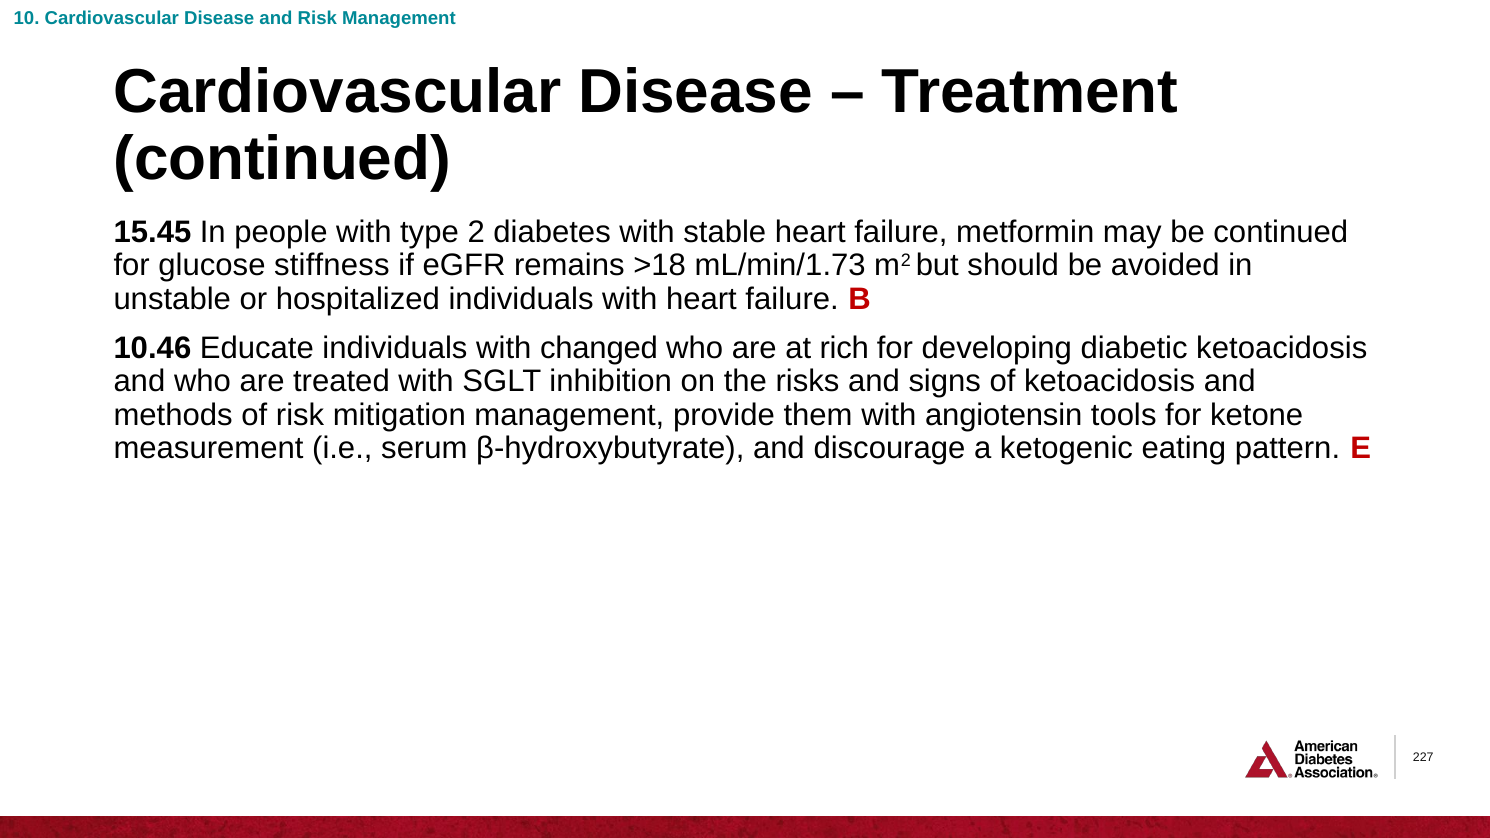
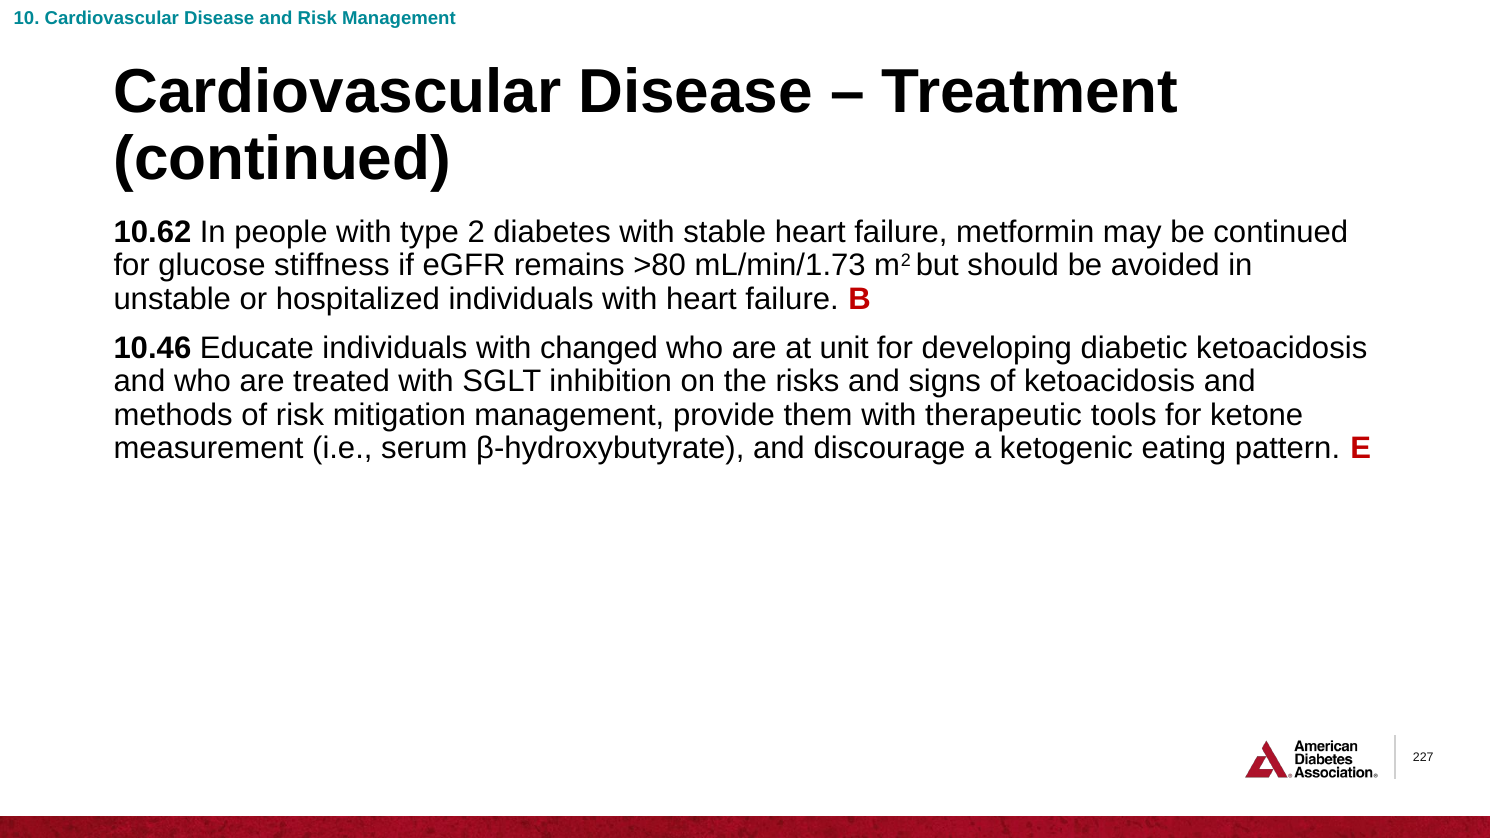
15.45: 15.45 -> 10.62 (152, 232)
>18: >18 -> >80 (660, 265)
rich: rich -> unit (844, 348)
angiotensin: angiotensin -> therapeutic (1004, 415)
